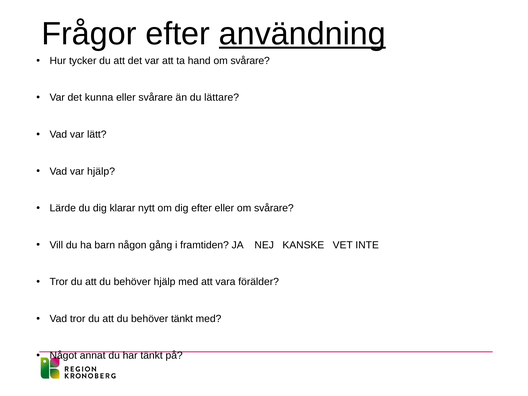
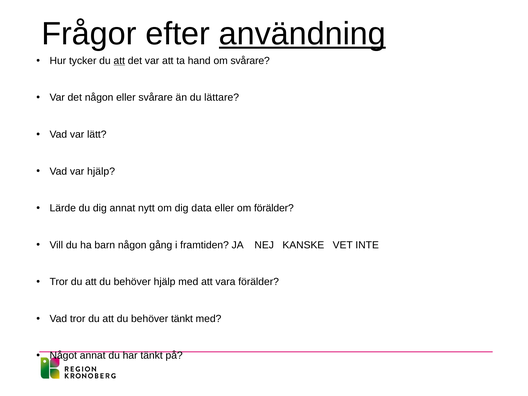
att underline: none -> present (119, 61)
det kunna: kunna -> någon (99, 98)
dig klarar: klarar -> annat (122, 208)
dig efter: efter -> data (201, 208)
eller om svårare: svårare -> förälder (274, 208)
